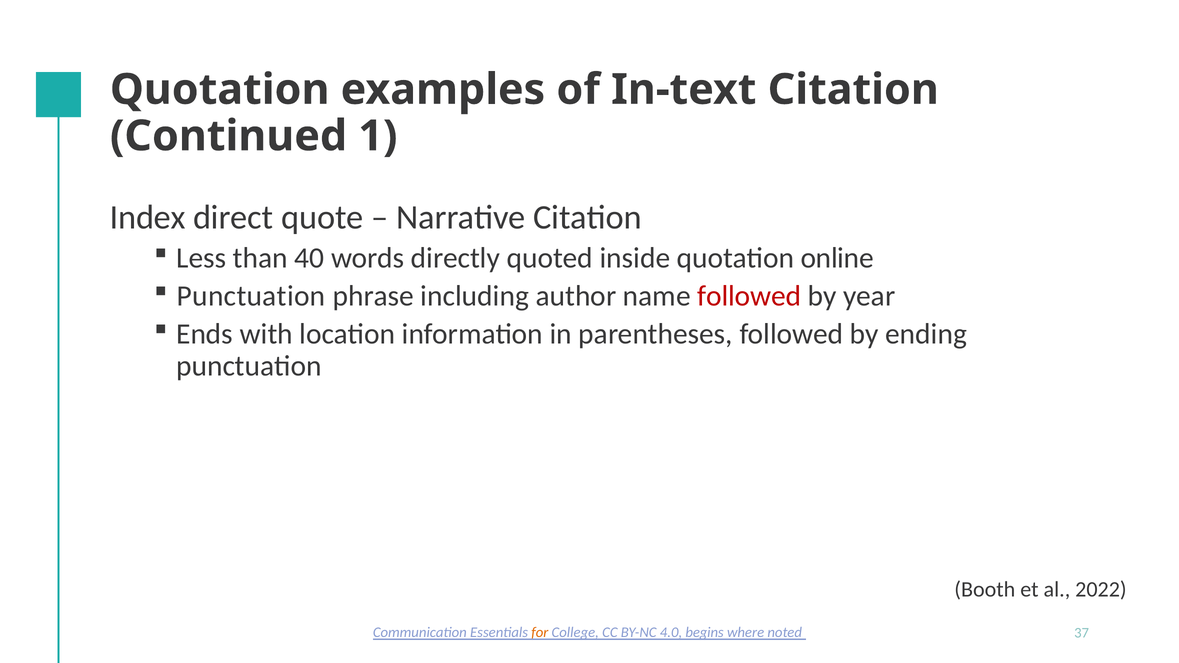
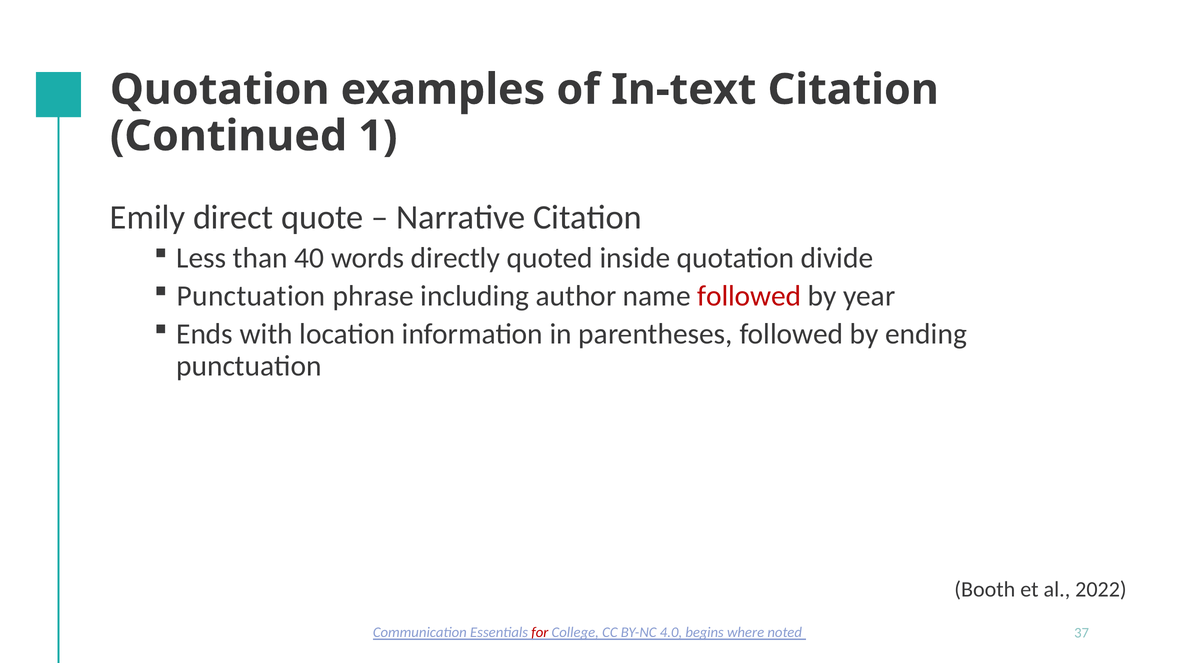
Index: Index -> Emily (148, 218)
online: online -> divide (837, 258)
for colour: orange -> red (540, 633)
